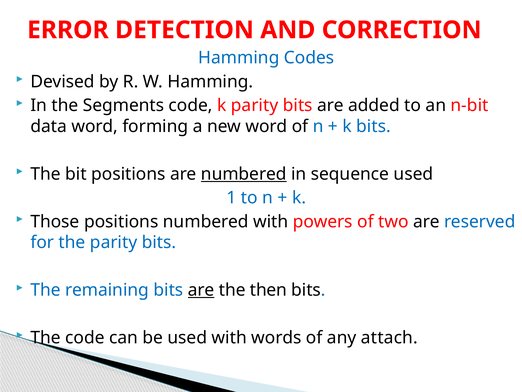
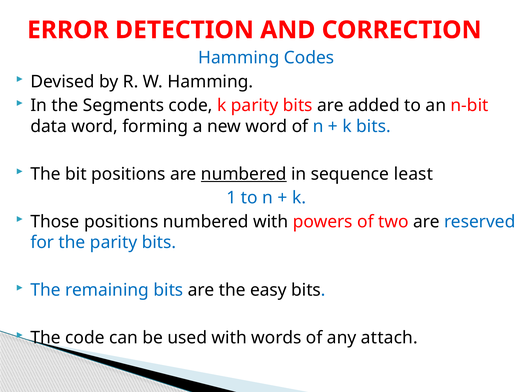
sequence used: used -> least (413, 174)
are underline: present -> none (201, 290)
then: then -> easy (268, 290)
